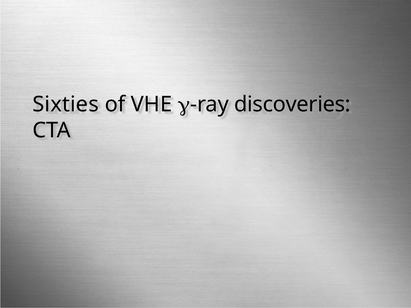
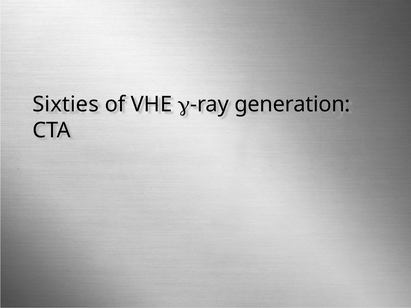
discoveries: discoveries -> generation (292, 104)
